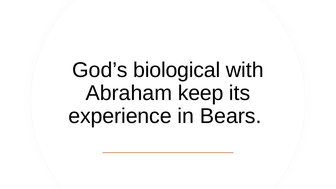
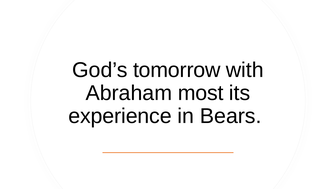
biological: biological -> tomorrow (177, 70)
keep: keep -> most (201, 93)
